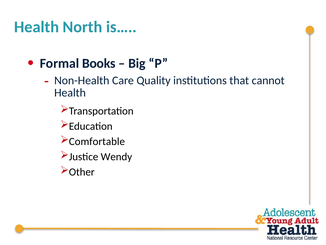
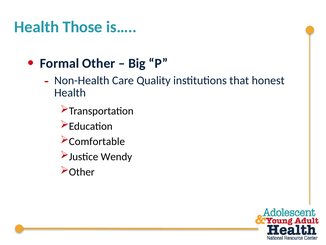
North: North -> Those (83, 27)
Formal Books: Books -> Other (99, 63)
cannot: cannot -> honest (268, 80)
